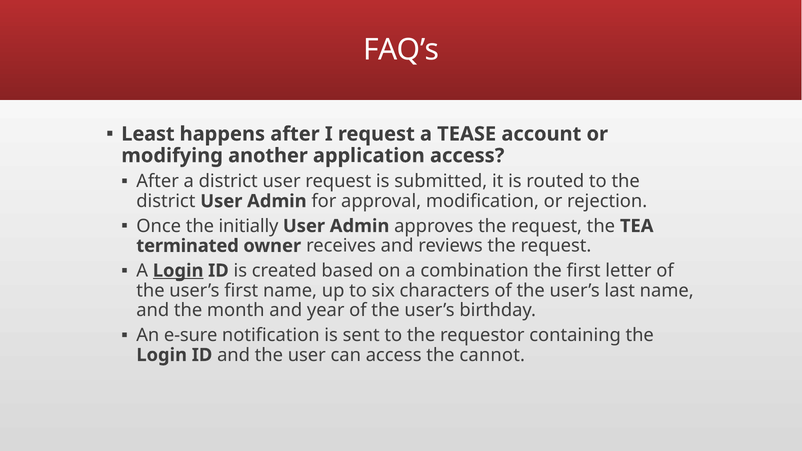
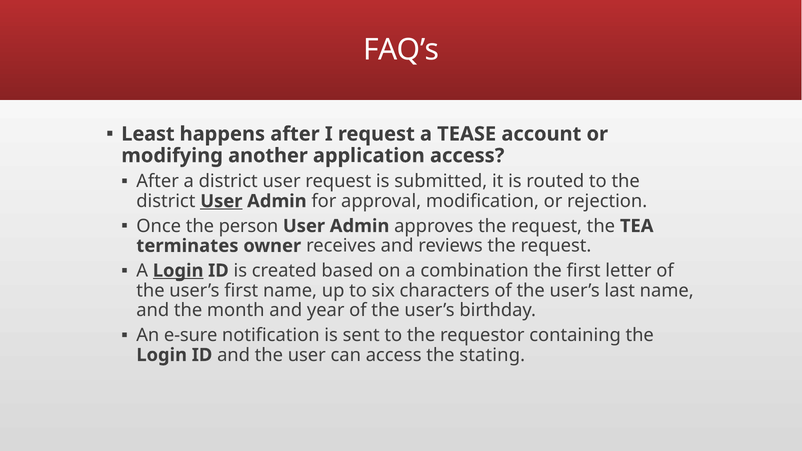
User underline: none -> present (221, 201)
initially: initially -> person (248, 226)
terminated: terminated -> terminates (187, 246)
cannot: cannot -> stating (492, 355)
